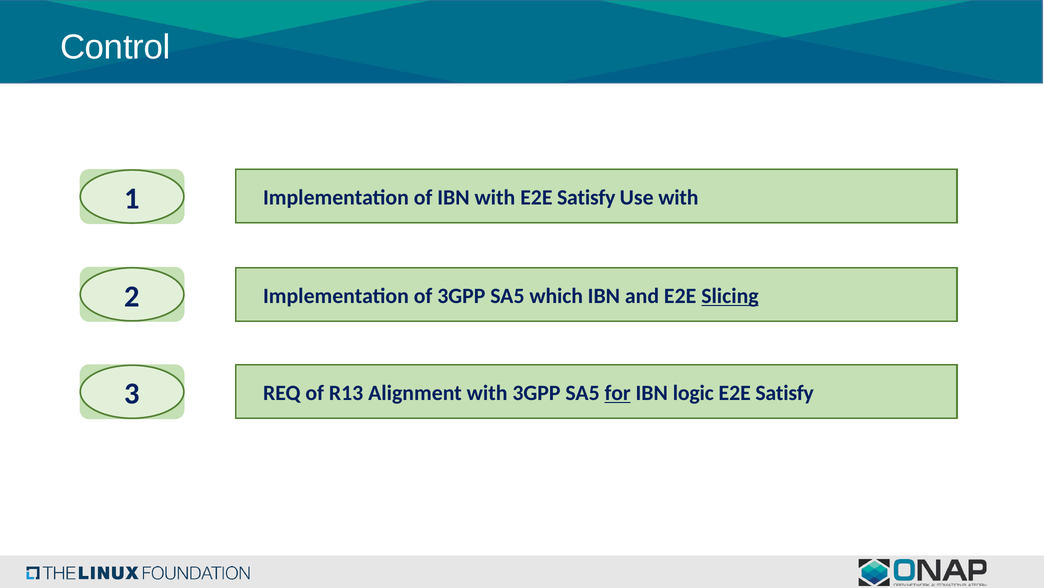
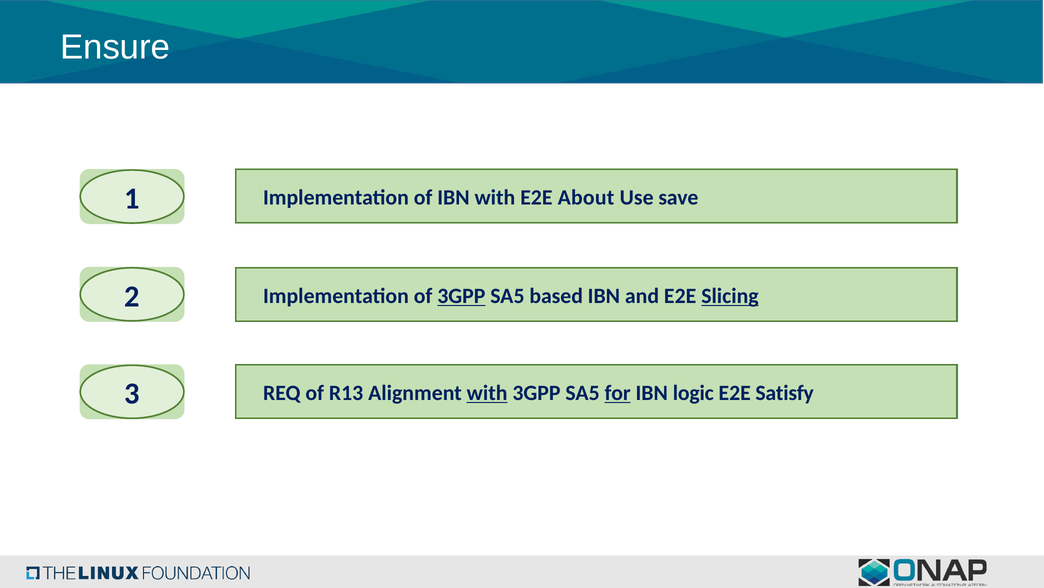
Control: Control -> Ensure (115, 47)
with E2E Satisfy: Satisfy -> About (586, 197)
Use with: with -> save (678, 197)
3GPP underline: none -> present (461, 296)
which: which -> based (556, 296)
with underline: none -> present (487, 393)
